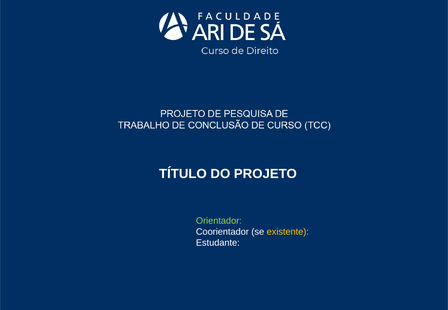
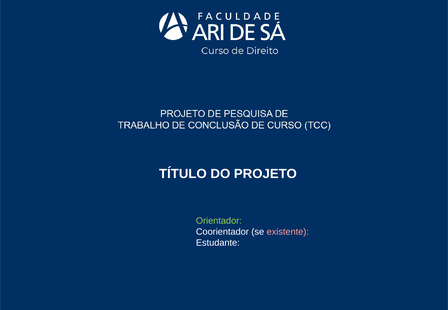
existente colour: yellow -> pink (288, 232)
